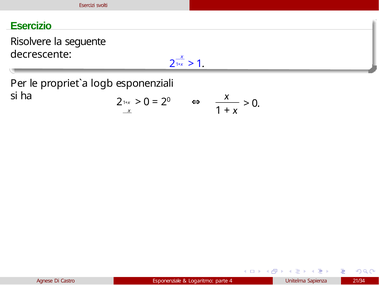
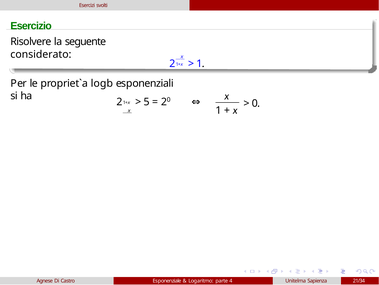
decrescente: decrescente -> considerato (41, 54)
0: 0 -> 5 (146, 102)
